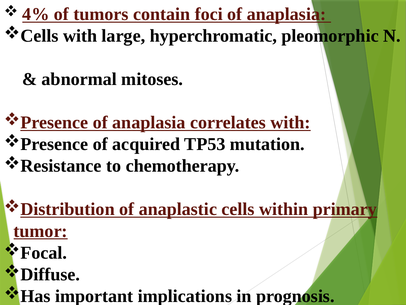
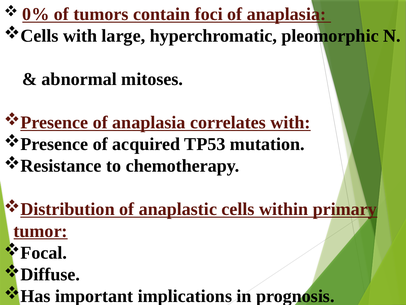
4%: 4% -> 0% (36, 14)
